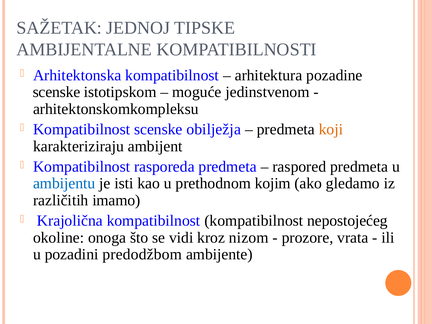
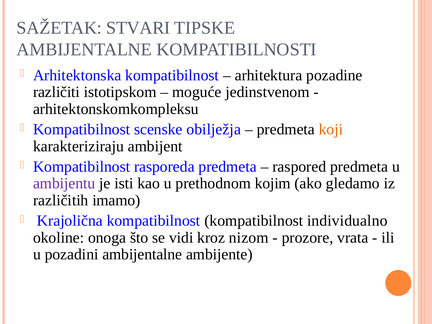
JEDNOJ: JEDNOJ -> STVARI (138, 28)
scenske: scenske -> različiti (56, 92)
ambijentu colour: blue -> purple (64, 183)
nepostojećeg: nepostojećeg -> individualno (347, 221)
pozadini predodžbom: predodžbom -> ambijentalne (142, 254)
